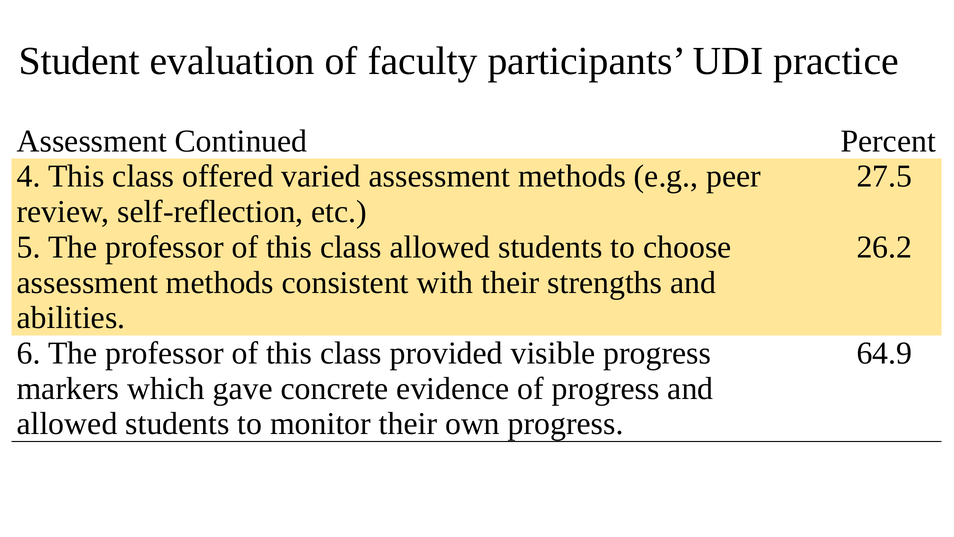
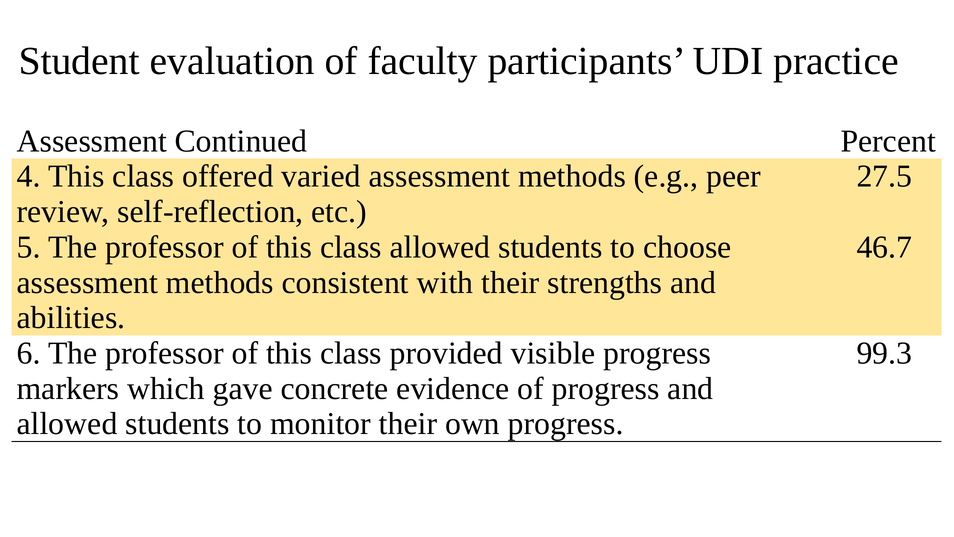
26.2: 26.2 -> 46.7 (884, 247)
64.9: 64.9 -> 99.3 (884, 353)
